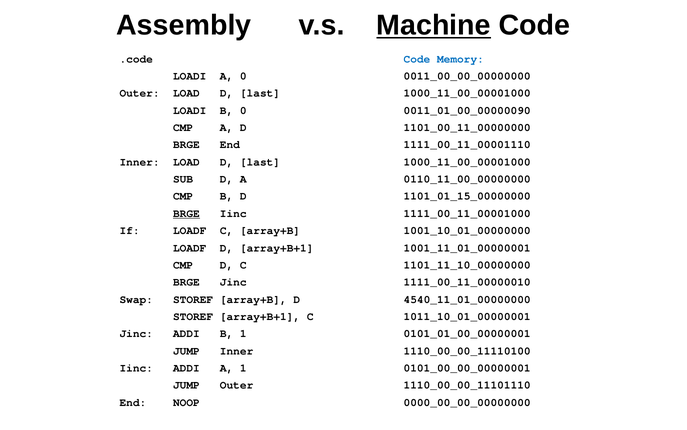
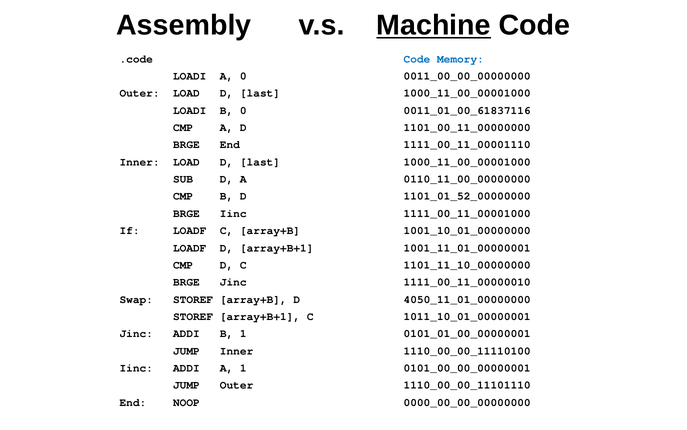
0011_01_00_00000090: 0011_01_00_00000090 -> 0011_01_00_61837116 (467, 110)
1101_01_15_00000000: 1101_01_15_00000000 -> 1101_01_52_00000000 (467, 196)
BRGE underline: present -> none (186, 213)
4540_11_01_00000000: 4540_11_01_00000000 -> 4050_11_01_00000000 (467, 299)
